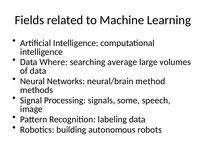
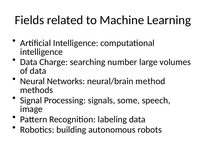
Where: Where -> Charge (54, 62)
average: average -> number (122, 62)
